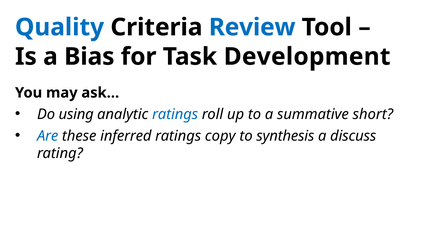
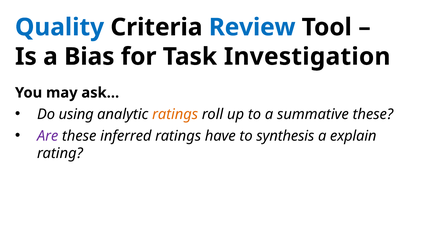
Development: Development -> Investigation (307, 57)
ratings colour: blue -> orange (175, 114)
summative short: short -> these (373, 114)
Are colour: blue -> purple (48, 136)
copy: copy -> have (220, 136)
discuss: discuss -> explain (353, 136)
